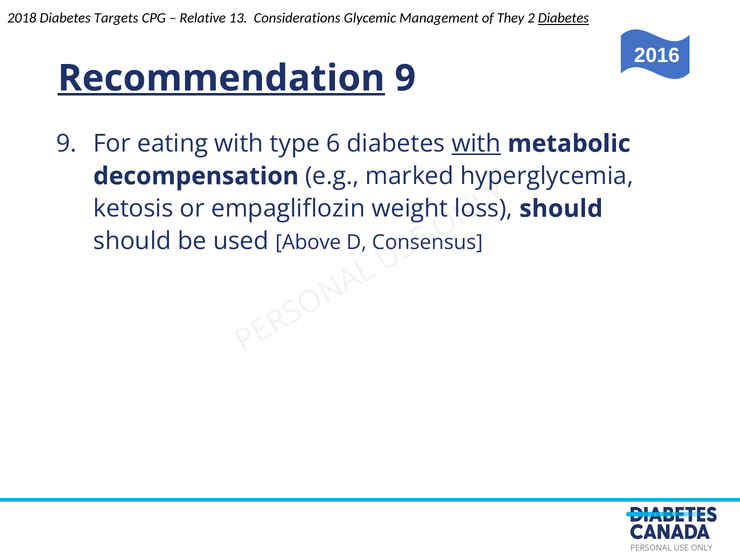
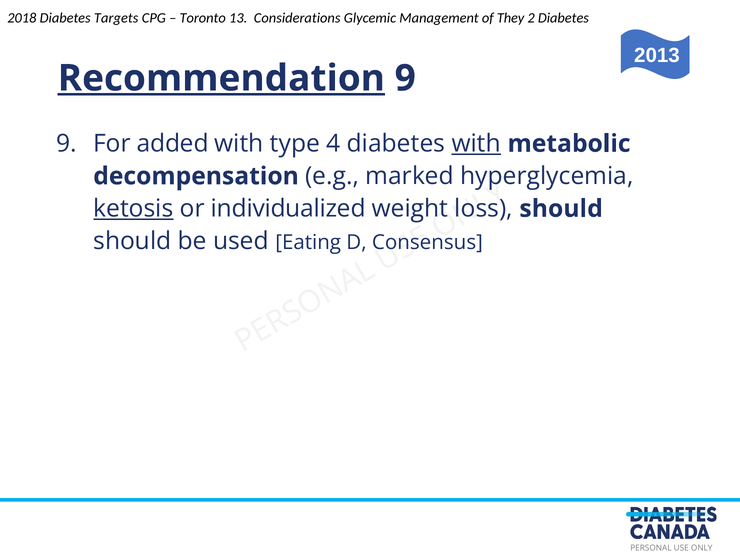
Relative: Relative -> Toronto (203, 18)
Diabetes underline: present -> none (563, 18)
2016: 2016 -> 2013 (657, 56)
eating: eating -> added (173, 144)
6: 6 -> 4 (333, 144)
ketosis underline: none -> present (133, 209)
empagliflozin: empagliflozin -> individualized (288, 209)
Above: Above -> Eating (308, 243)
